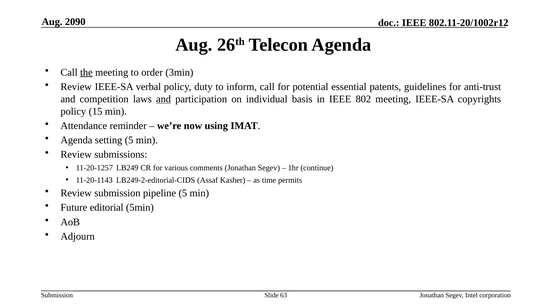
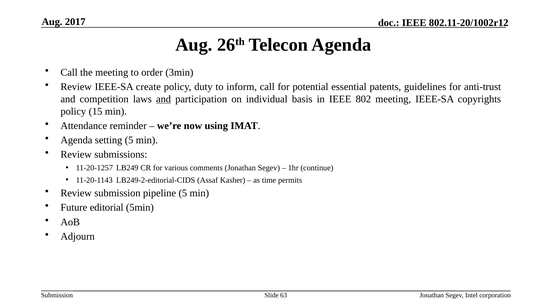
2090: 2090 -> 2017 (75, 22)
the underline: present -> none (86, 72)
verbal: verbal -> create (148, 87)
